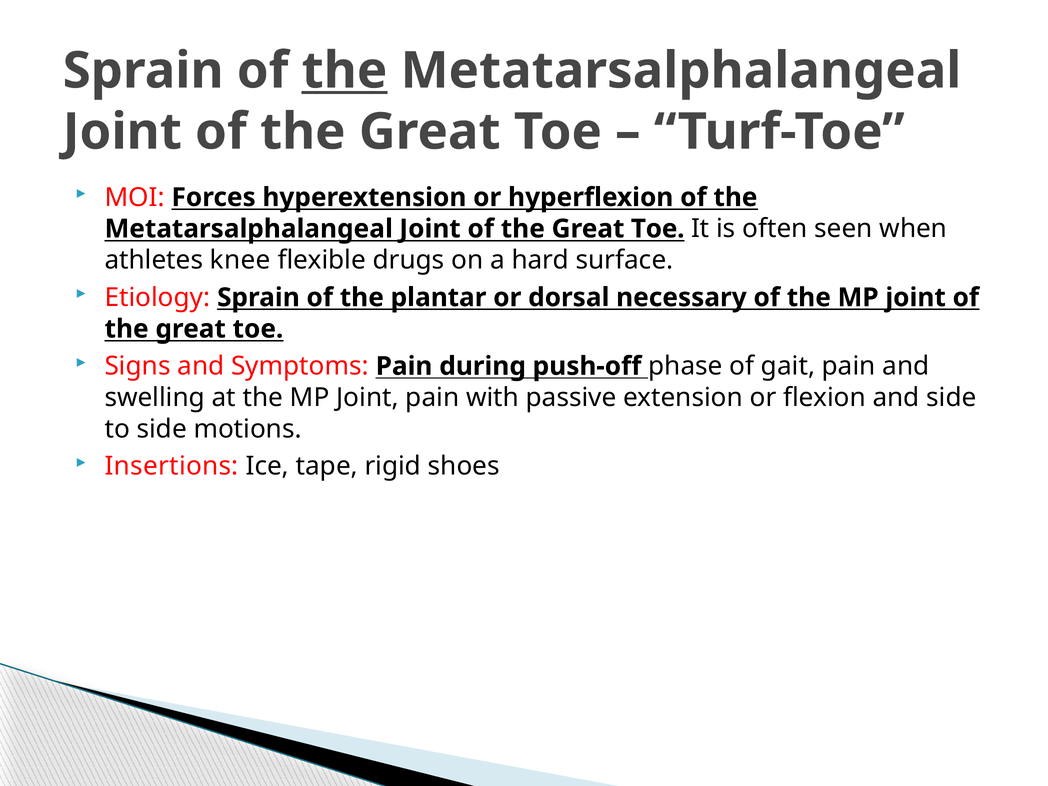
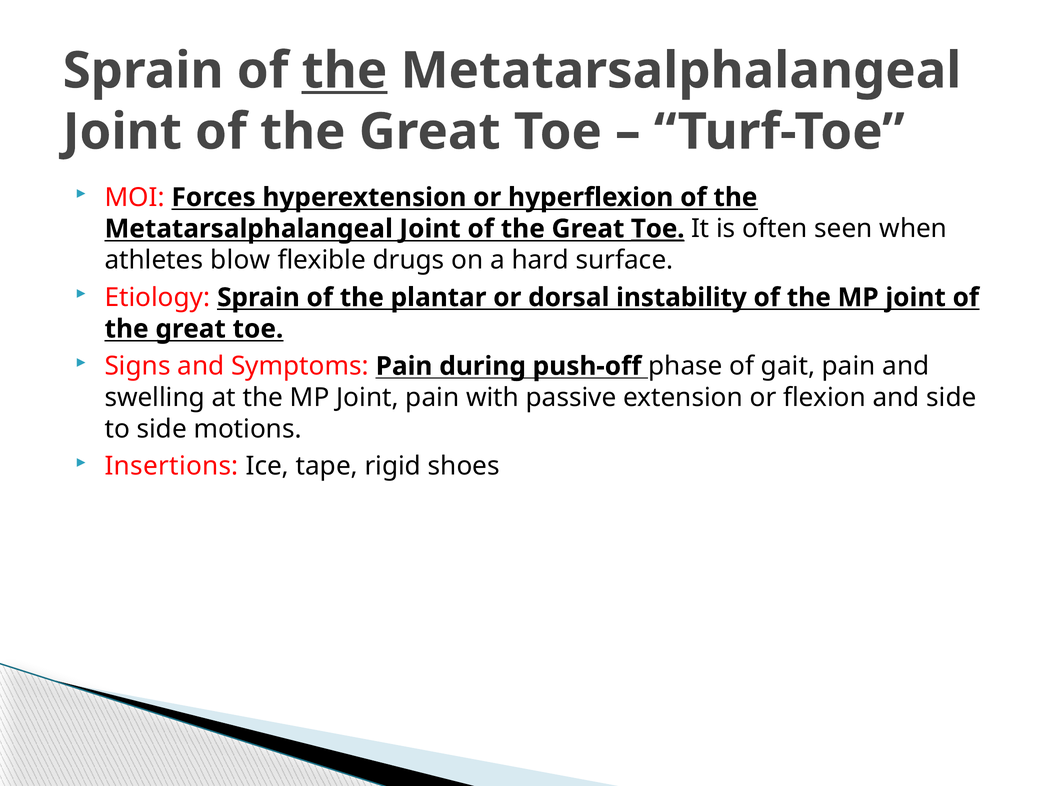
Toe underline: none -> present (658, 229)
knee: knee -> blow (240, 260)
necessary: necessary -> instability (681, 298)
